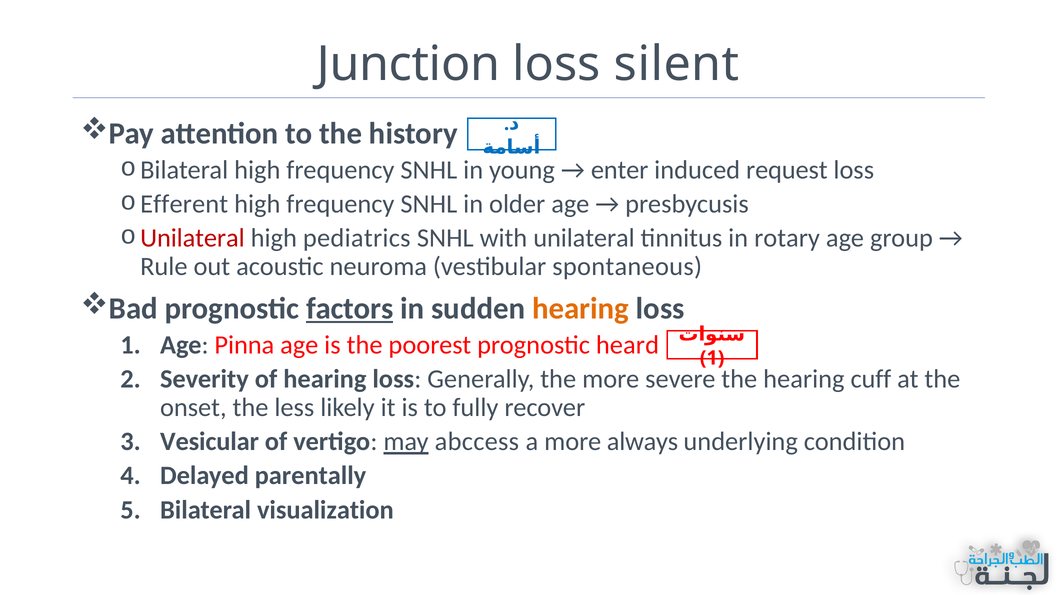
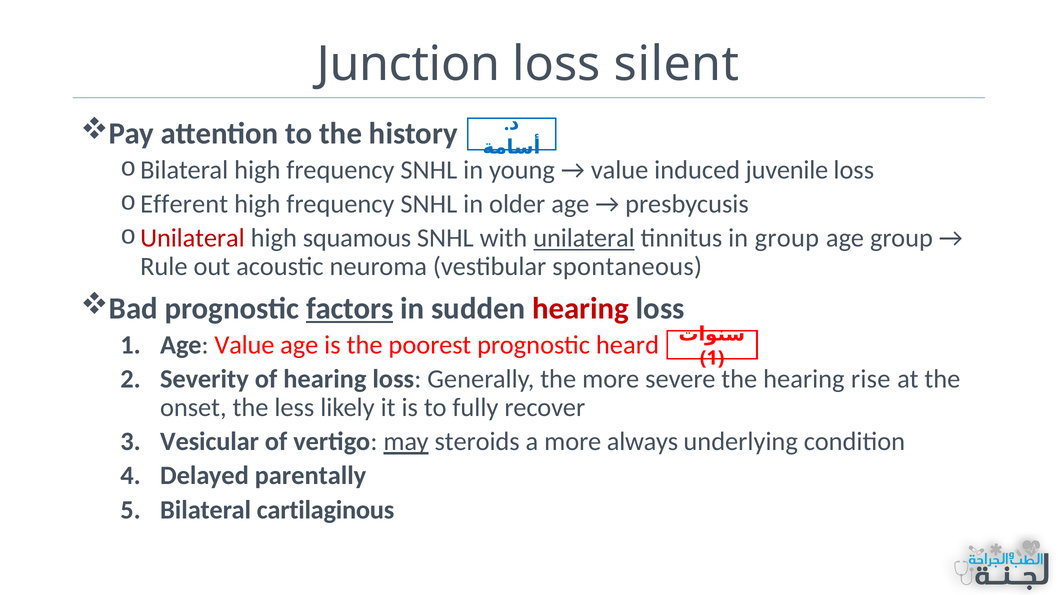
enter: enter -> value (620, 170)
request: request -> juvenile (787, 170)
pediatrics: pediatrics -> squamous (357, 238)
unilateral underline: none -> present (584, 238)
in rotary: rotary -> group (787, 238)
hearing colour: orange -> red (581, 309)
Age Pinna: Pinna -> Value (244, 345)
cuff: cuff -> rise (871, 379)
abccess: abccess -> steroids (477, 442)
visualization: visualization -> cartilaginous (326, 510)
